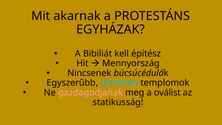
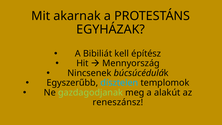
gazdagodjanak colour: pink -> light green (91, 92)
oválist: oválist -> alakút (167, 92)
statikusság: statikusság -> reneszánsz (118, 102)
